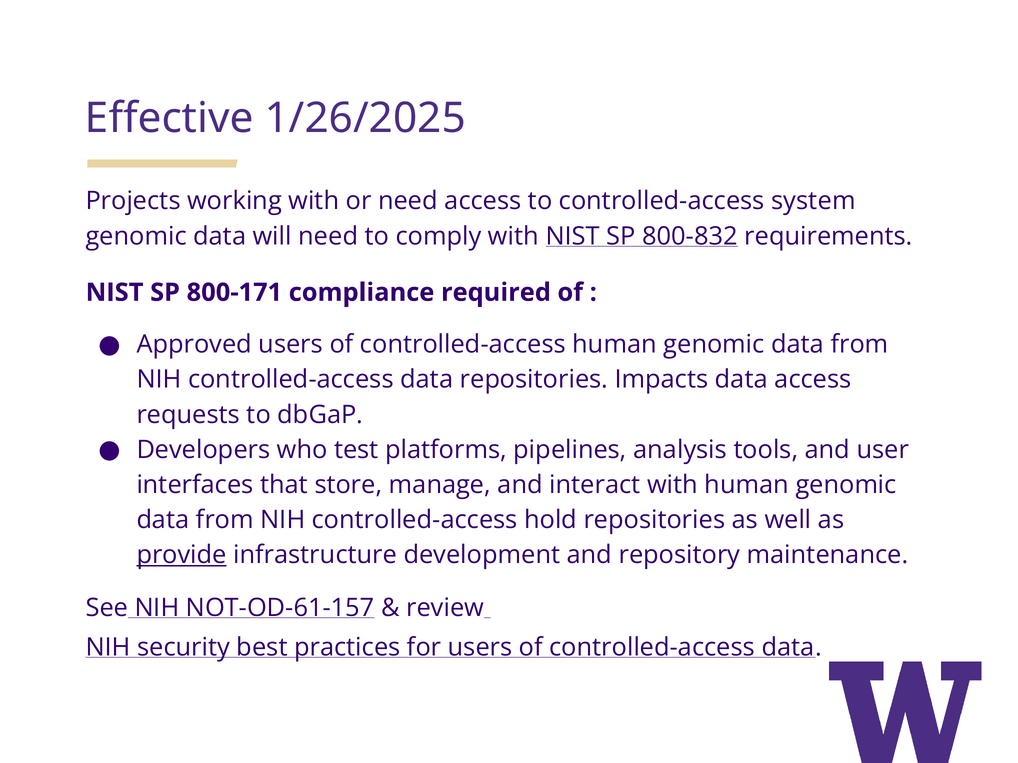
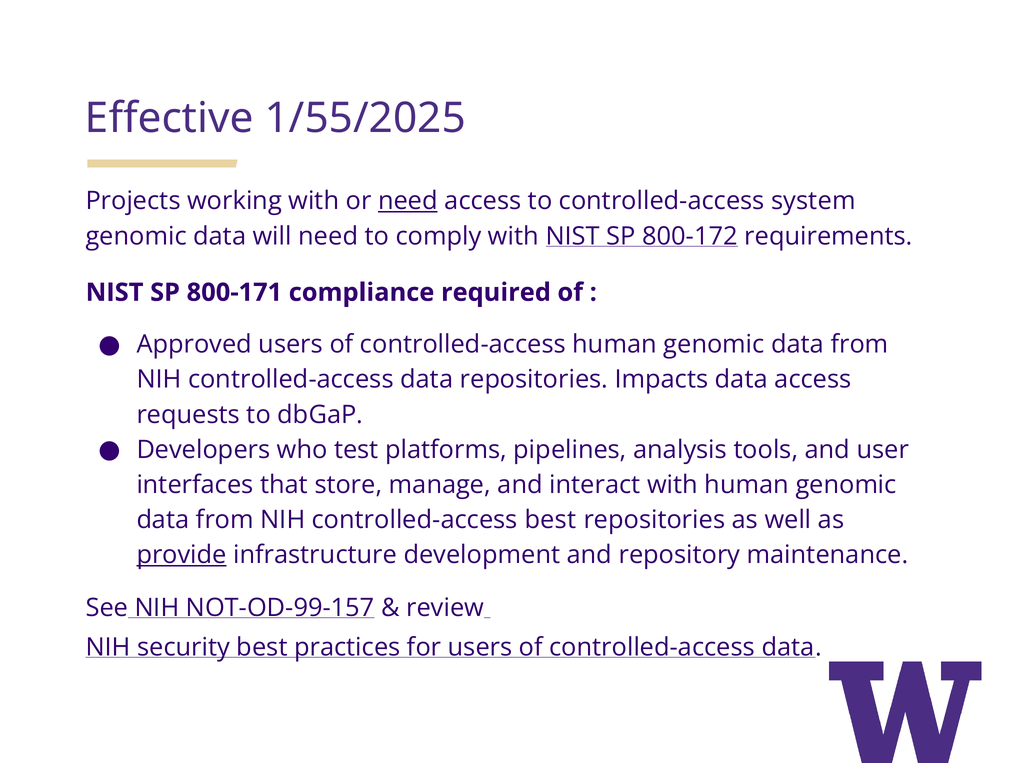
1/26/2025: 1/26/2025 -> 1/55/2025 (365, 118)
need underline: none -> present (408, 201)
800-832: 800-832 -> 800-172 (690, 237)
controlled-access hold: hold -> best (550, 520)
NOT-OD-61-157: NOT-OD-61-157 -> NOT-OD-99-157 (280, 608)
